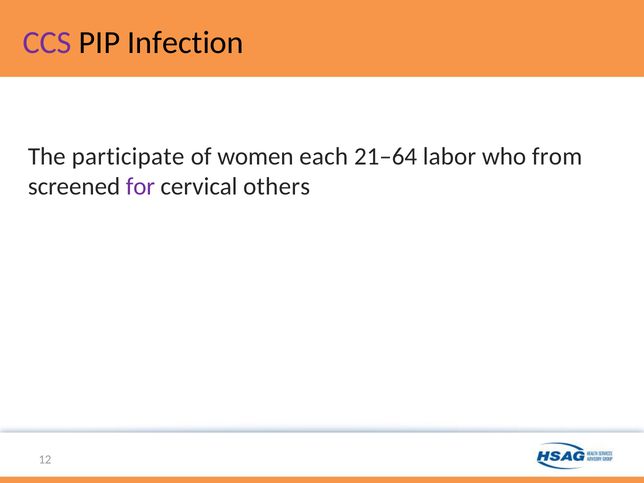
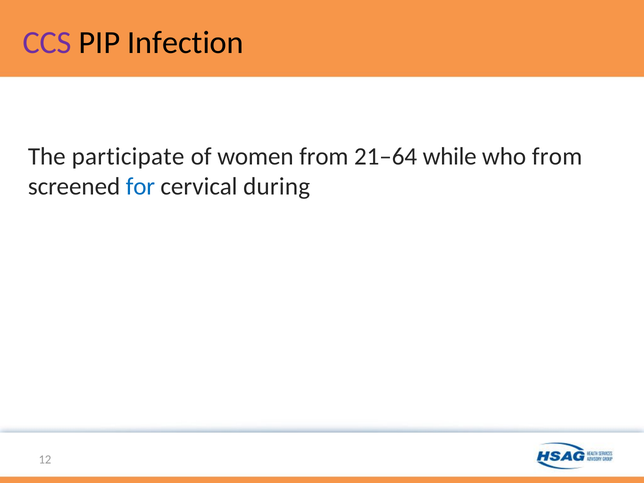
women each: each -> from (324, 156)
labor: labor -> while (450, 156)
for colour: purple -> blue (140, 186)
others: others -> during (277, 186)
